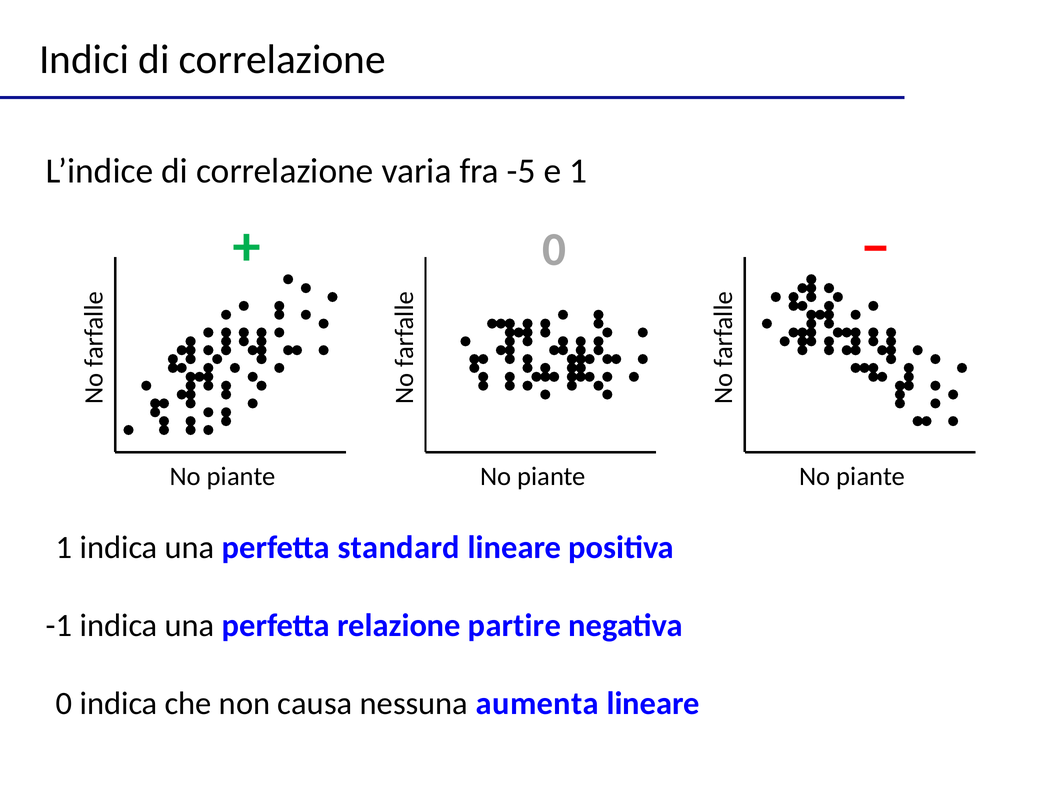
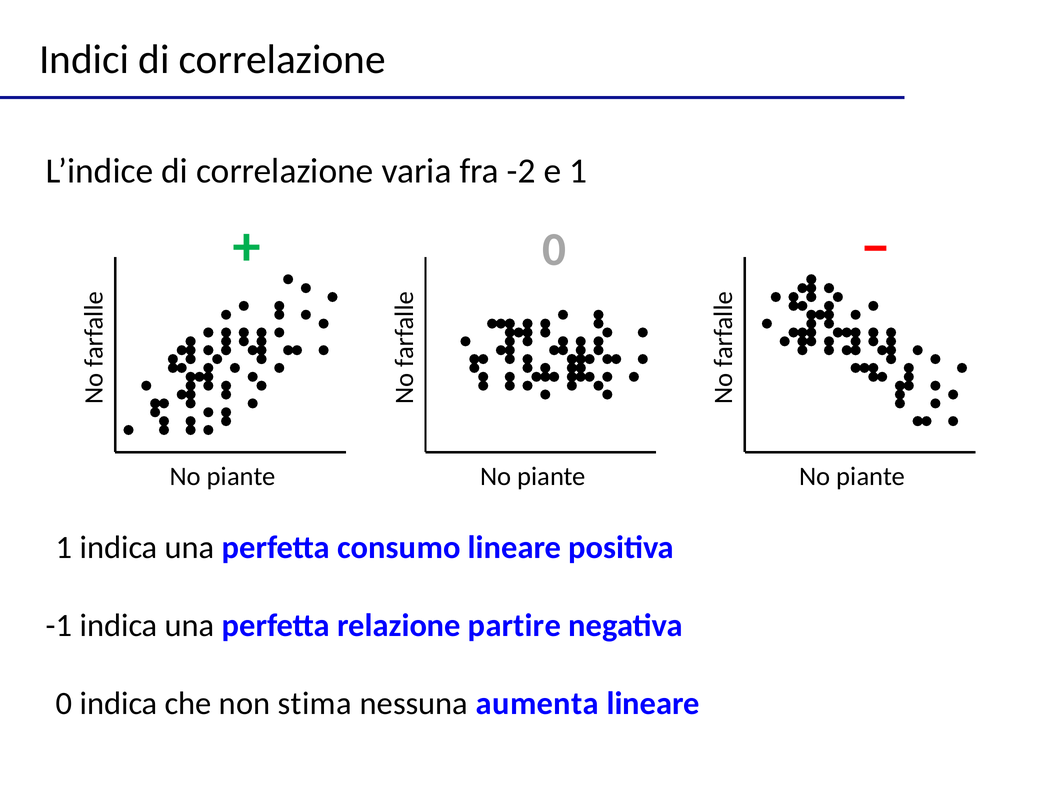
-5: -5 -> -2 (521, 171)
standard: standard -> consumo (399, 547)
causa: causa -> stima (315, 703)
